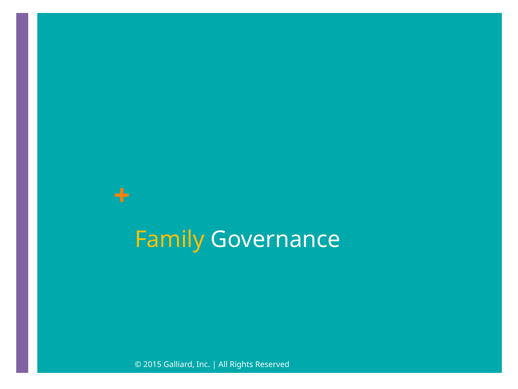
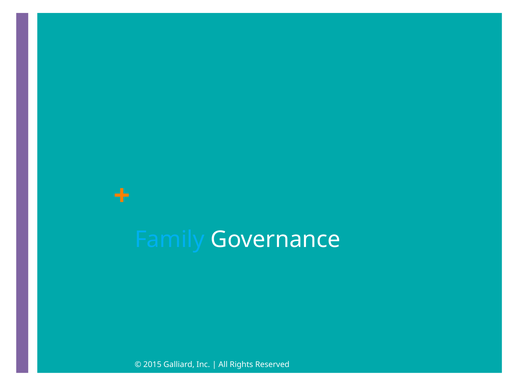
Family colour: yellow -> light blue (170, 239)
